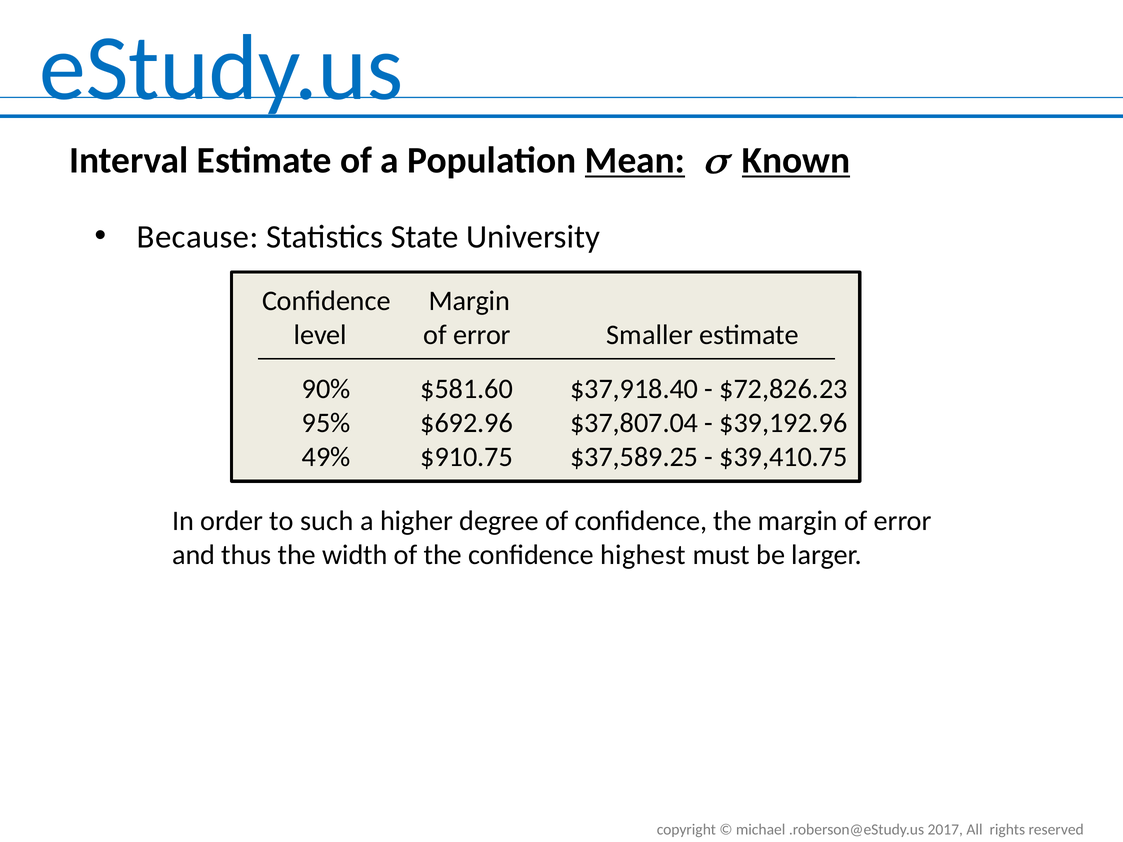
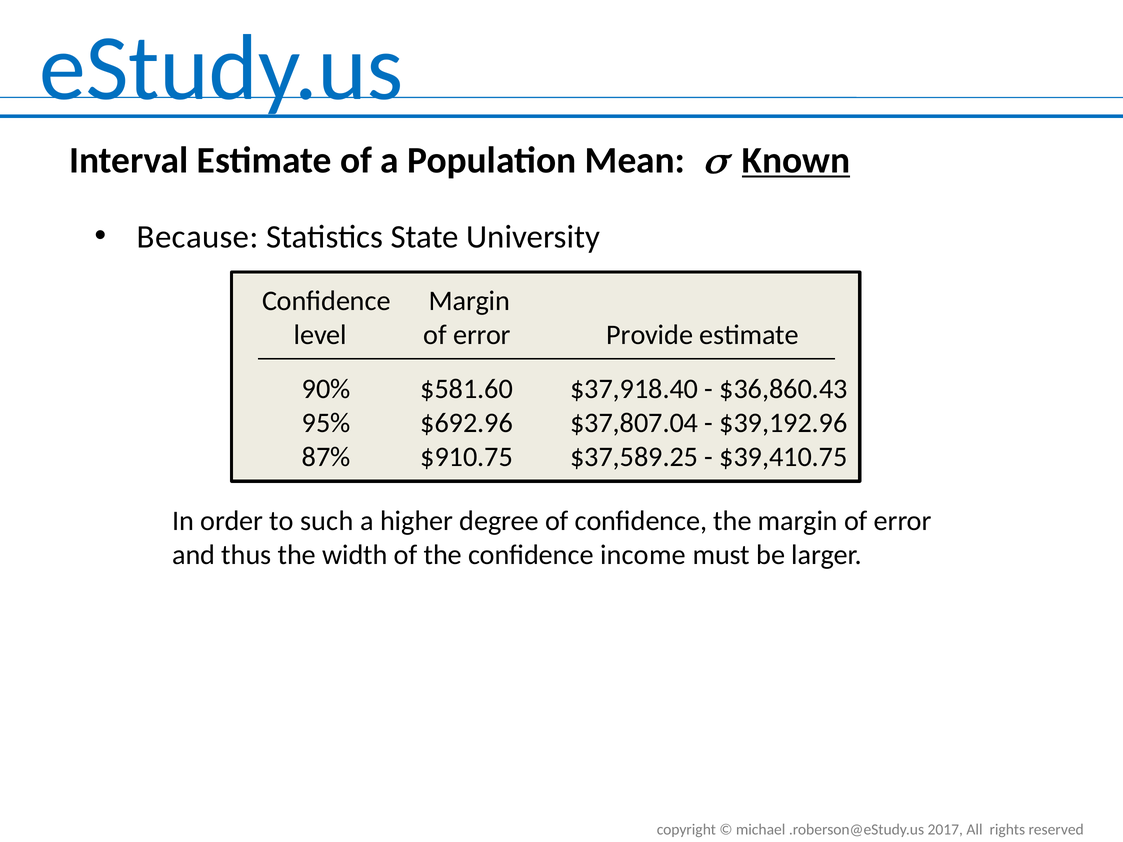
Mean underline: present -> none (635, 161)
Smaller: Smaller -> Provide (650, 335)
$72,826.23: $72,826.23 -> $36,860.43 (783, 389)
49%: 49% -> 87% (326, 457)
highest: highest -> income (643, 555)
